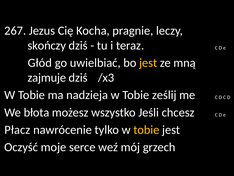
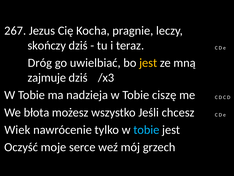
Głód: Głód -> Dróg (40, 63)
ześlij: ześlij -> ciszę (164, 95)
Płacz: Płacz -> Wiek (17, 129)
tobie colour: yellow -> light blue (146, 129)
